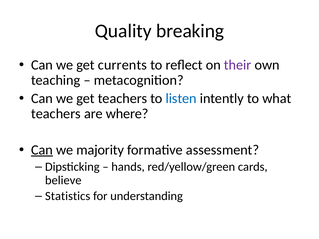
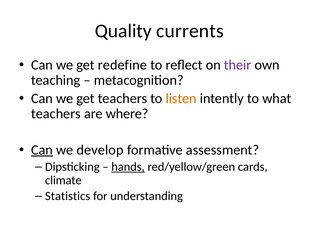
breaking: breaking -> currents (190, 31)
currents: currents -> redefine (122, 65)
listen colour: blue -> orange (181, 98)
majority: majority -> develop (100, 150)
hands underline: none -> present (128, 167)
believe: believe -> climate (63, 180)
